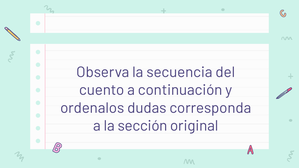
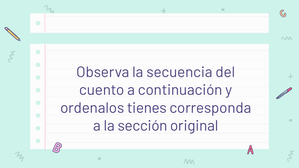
dudas: dudas -> tienes (147, 108)
